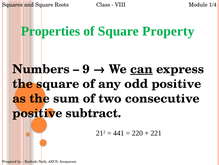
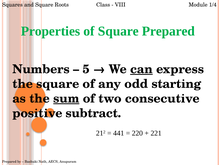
Square Property: Property -> Prepared (168, 31)
9: 9 -> 5 (86, 69)
odd positive: positive -> starting (176, 83)
sum underline: none -> present (66, 98)
